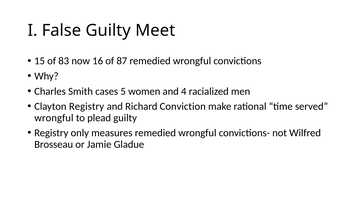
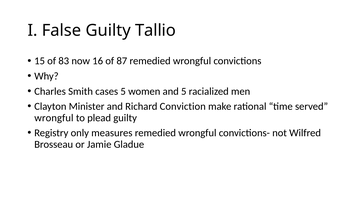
Meet: Meet -> Tallio (155, 30)
and 4: 4 -> 5 (184, 91)
Clayton Registry: Registry -> Minister (87, 106)
